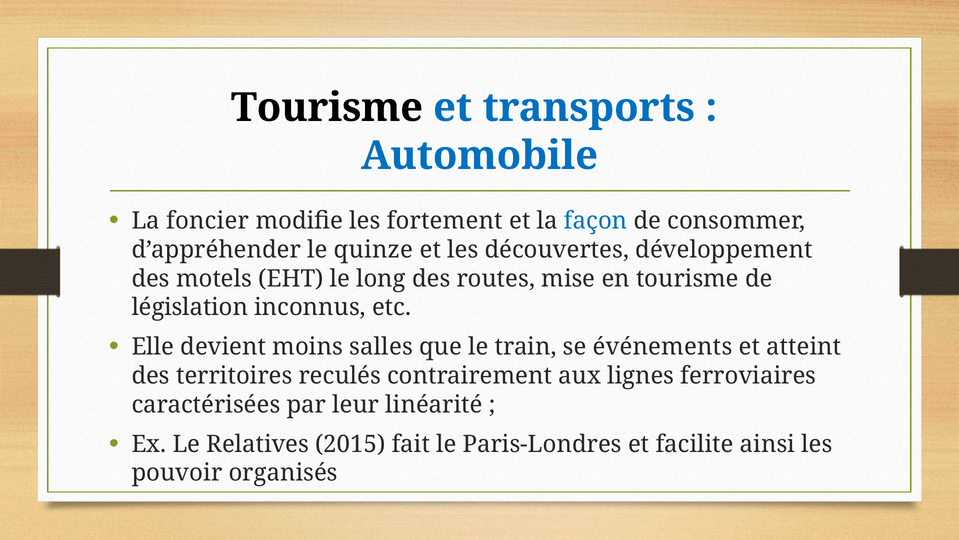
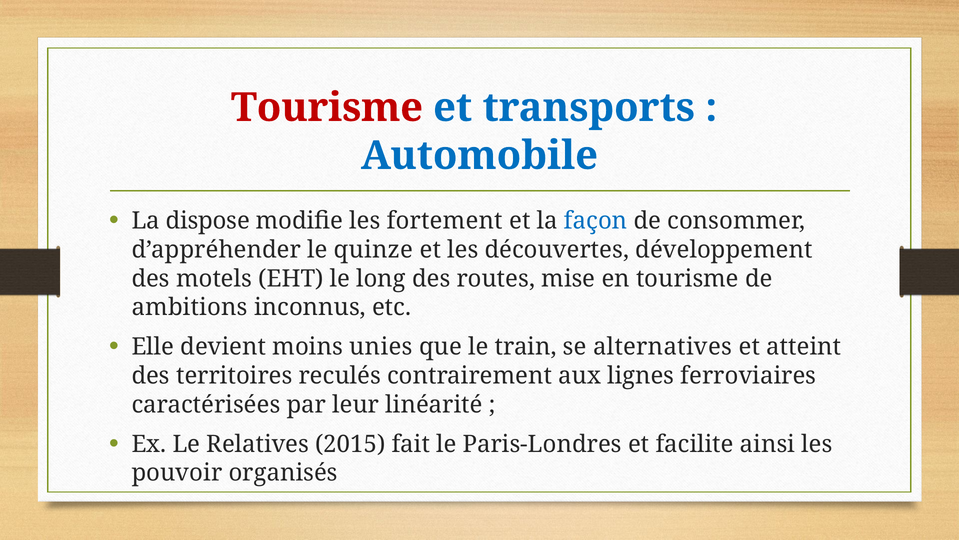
Tourisme colour: black -> red (327, 108)
foncier: foncier -> dispose (208, 221)
législation: législation -> ambitions (190, 307)
salles: salles -> unies (381, 347)
événements: événements -> alternatives (663, 347)
